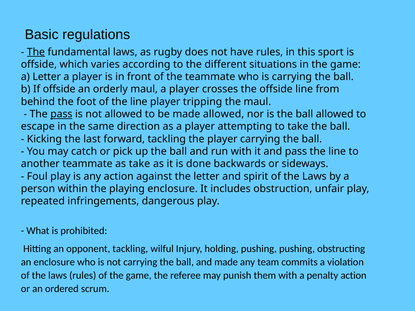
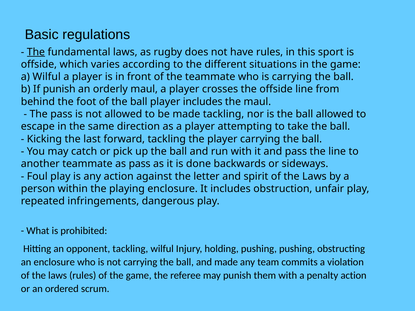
a Letter: Letter -> Wilful (47, 77)
If offside: offside -> punish (59, 89)
of the line: line -> ball (139, 102)
player tripping: tripping -> includes (203, 102)
pass underline: present -> none (61, 114)
made allowed: allowed -> tackling (224, 114)
as take: take -> pass (140, 164)
